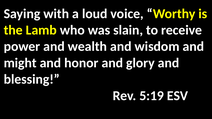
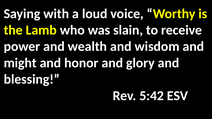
5:19: 5:19 -> 5:42 (152, 96)
